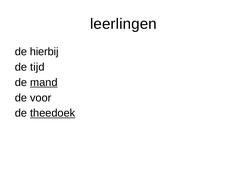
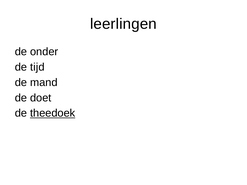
hierbij: hierbij -> onder (44, 52)
mand underline: present -> none (44, 83)
voor: voor -> doet (41, 98)
